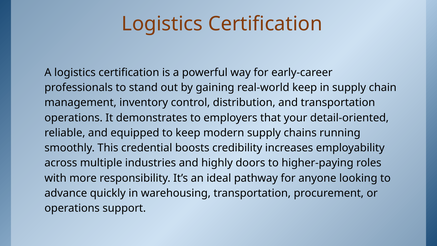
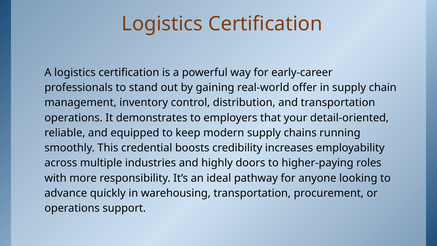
real-world keep: keep -> offer (305, 88)
